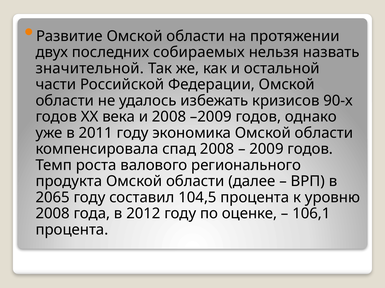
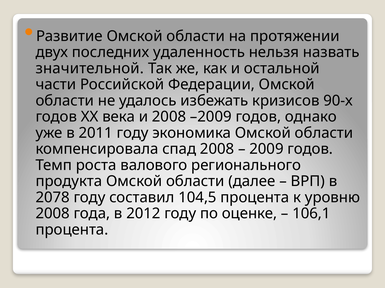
собираемых: собираемых -> удаленность (199, 52)
2065: 2065 -> 2078 (53, 198)
